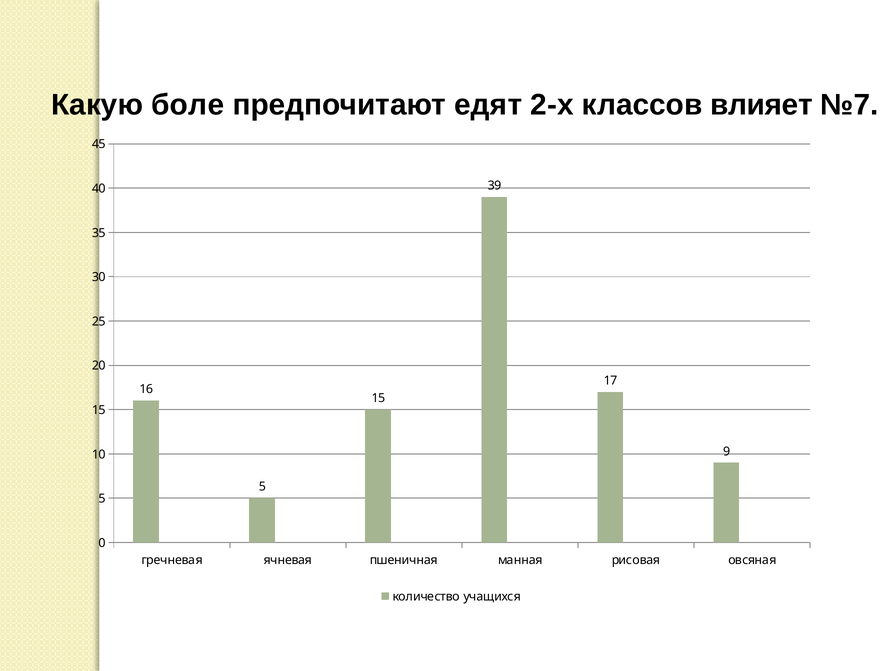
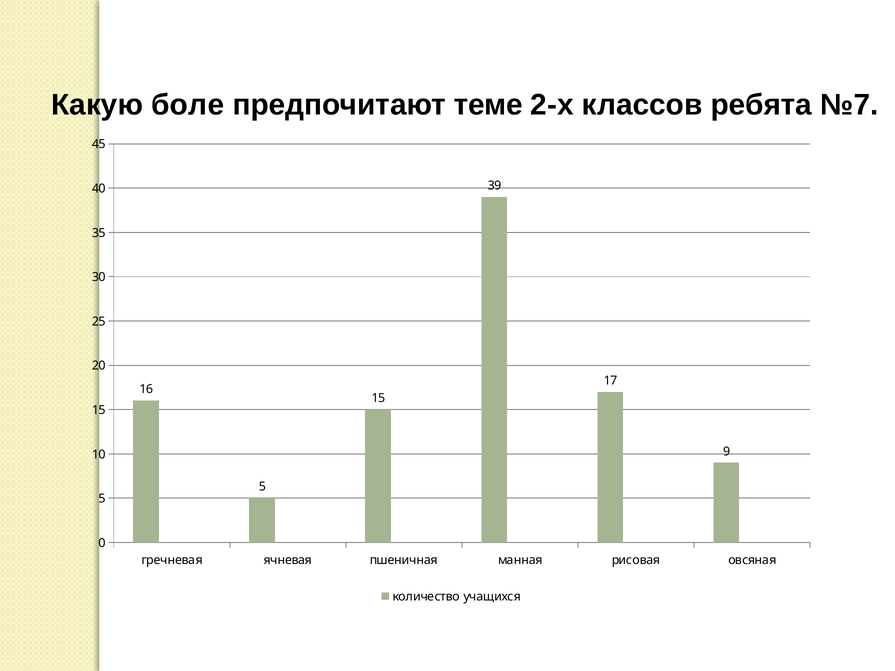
едят: едят -> теме (488, 105)
влияет: влияет -> ребята (761, 105)
